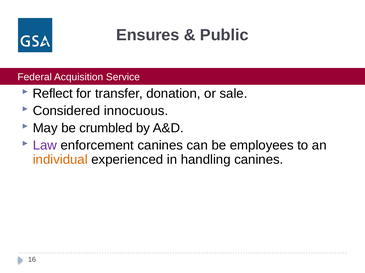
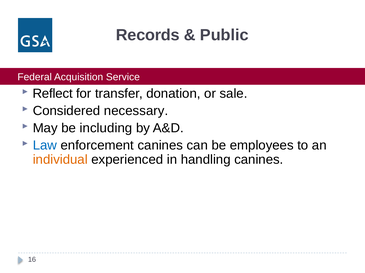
Ensures: Ensures -> Records (148, 35)
innocuous: innocuous -> necessary (136, 111)
crumbled: crumbled -> including (106, 128)
Law colour: purple -> blue (45, 146)
